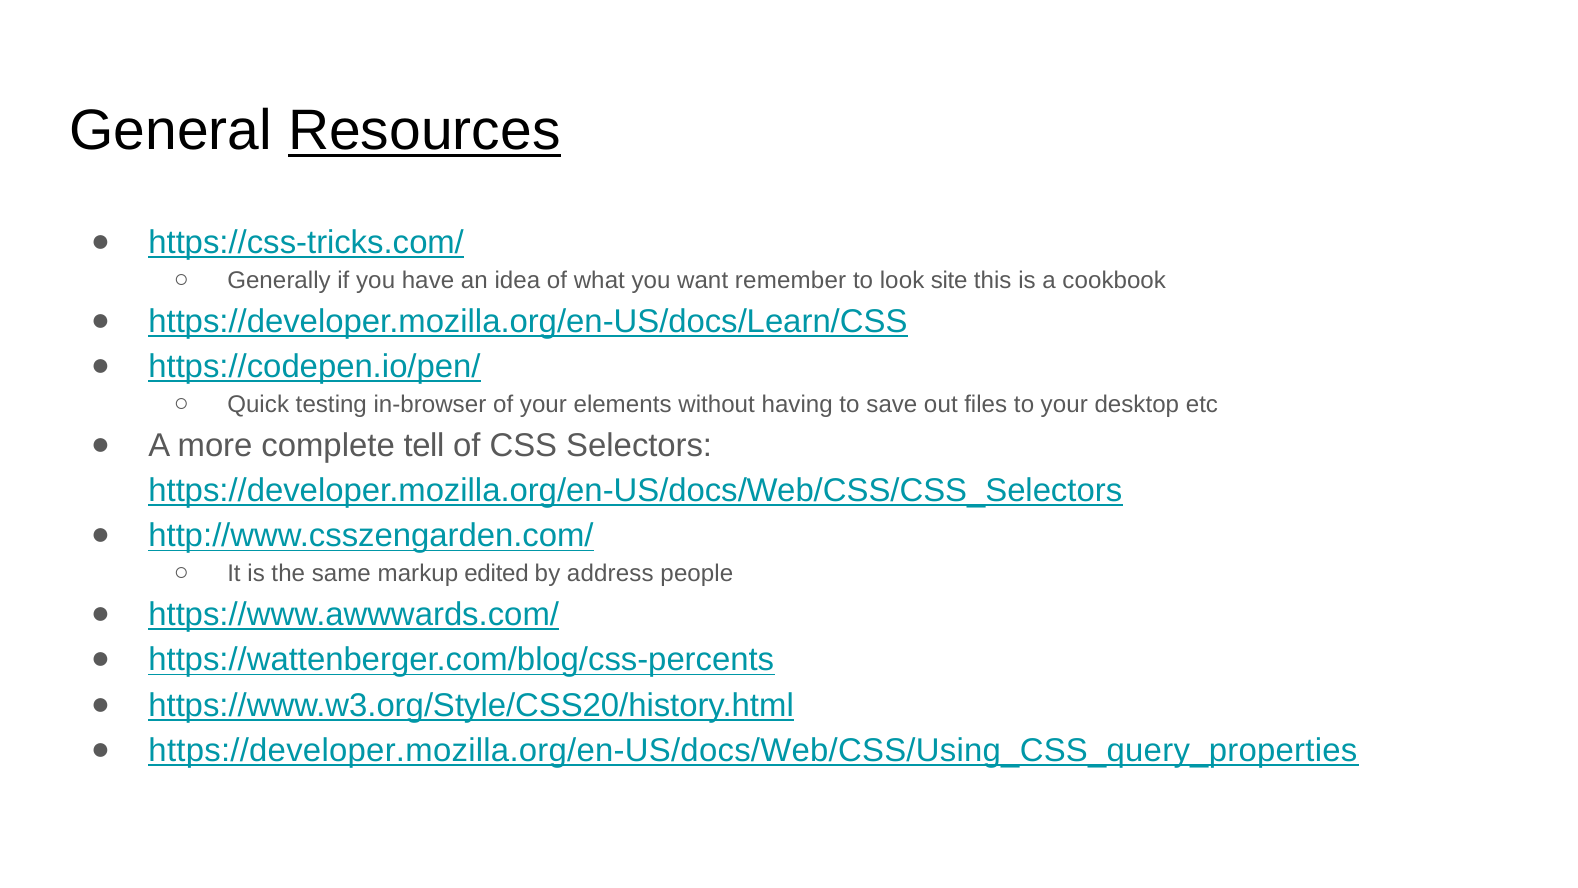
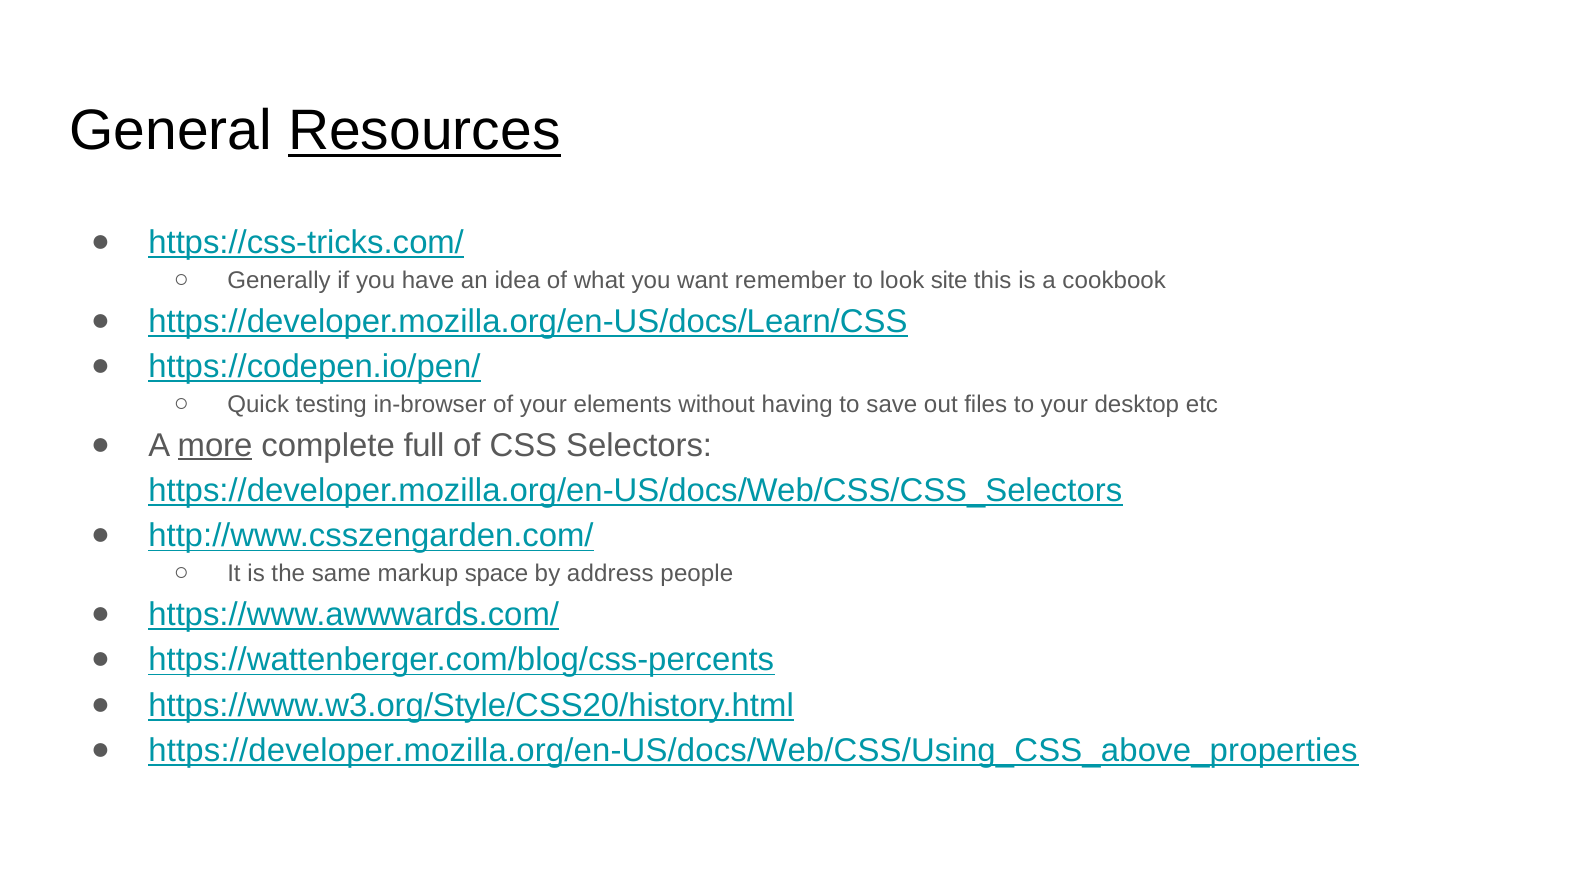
more underline: none -> present (215, 445)
tell: tell -> full (424, 445)
edited: edited -> space (497, 574)
https://developer.mozilla.org/en-US/docs/Web/CSS/Using_CSS_query_properties: https://developer.mozilla.org/en-US/docs/Web/CSS/Using_CSS_query_properties -> https://developer.mozilla.org/en-US/docs/Web/CSS/Using_CSS_above_properties (753, 750)
